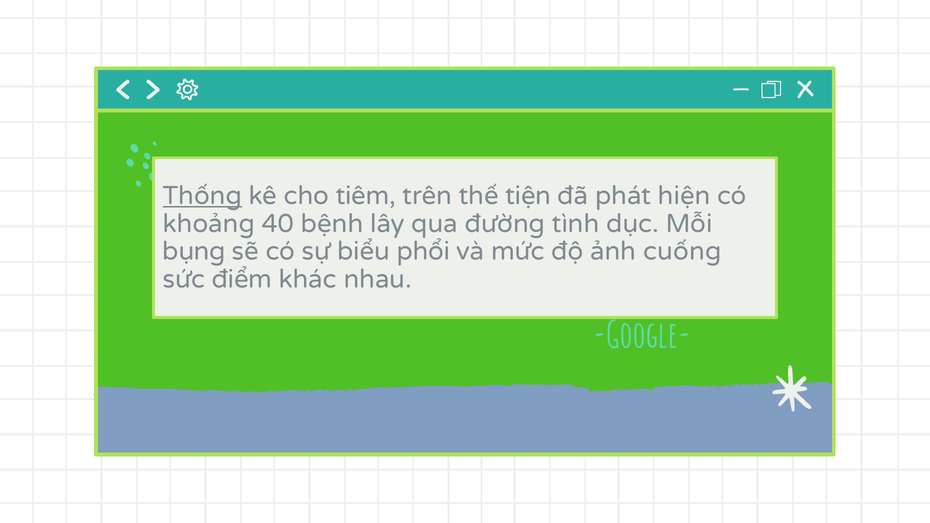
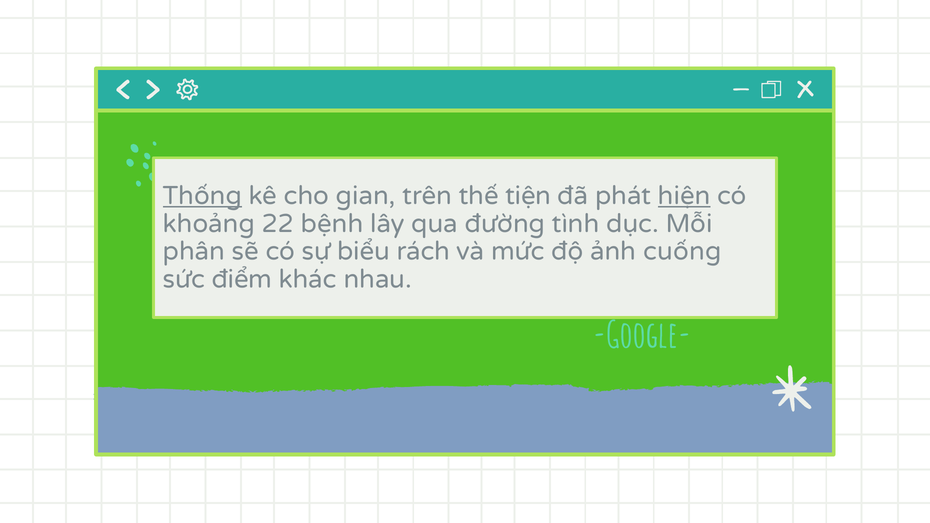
tiêm: tiêm -> gian (366, 196)
hiện underline: none -> present (684, 196)
40: 40 -> 22 (278, 224)
bụng: bụng -> phân (194, 252)
phổi: phổi -> rách (423, 252)
